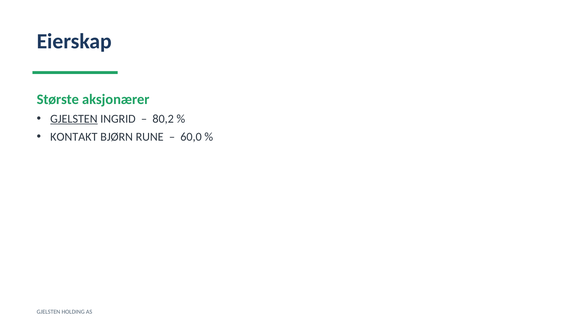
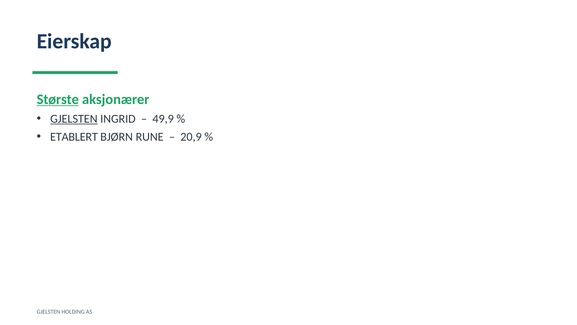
Største underline: none -> present (58, 99)
80,2: 80,2 -> 49,9 (163, 119)
KONTAKT: KONTAKT -> ETABLERT (74, 137)
60,0: 60,0 -> 20,9 (191, 137)
